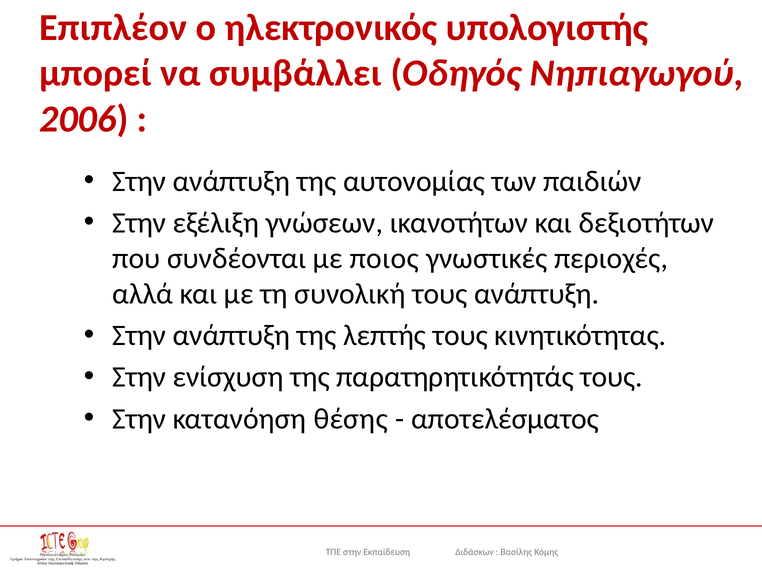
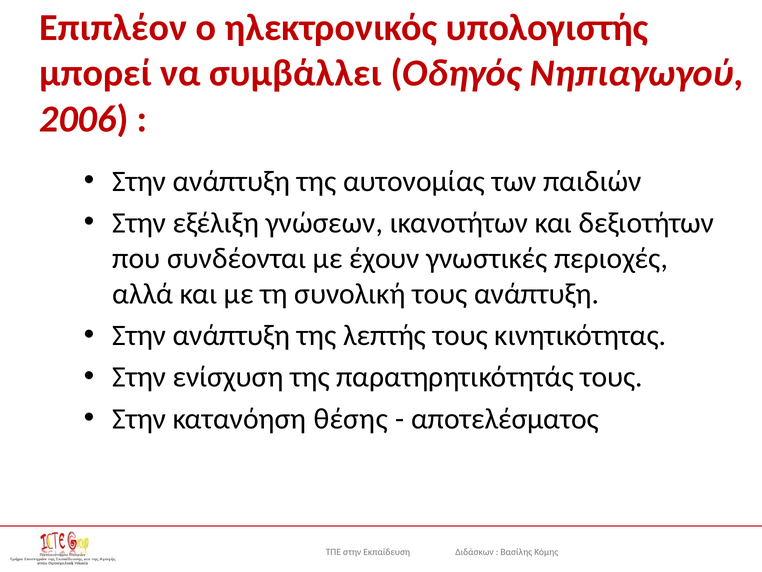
ποιος: ποιος -> έχουν (384, 258)
